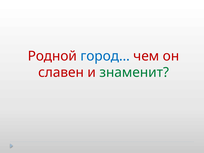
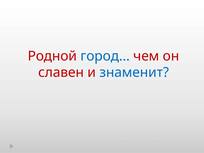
знаменит colour: green -> blue (134, 72)
